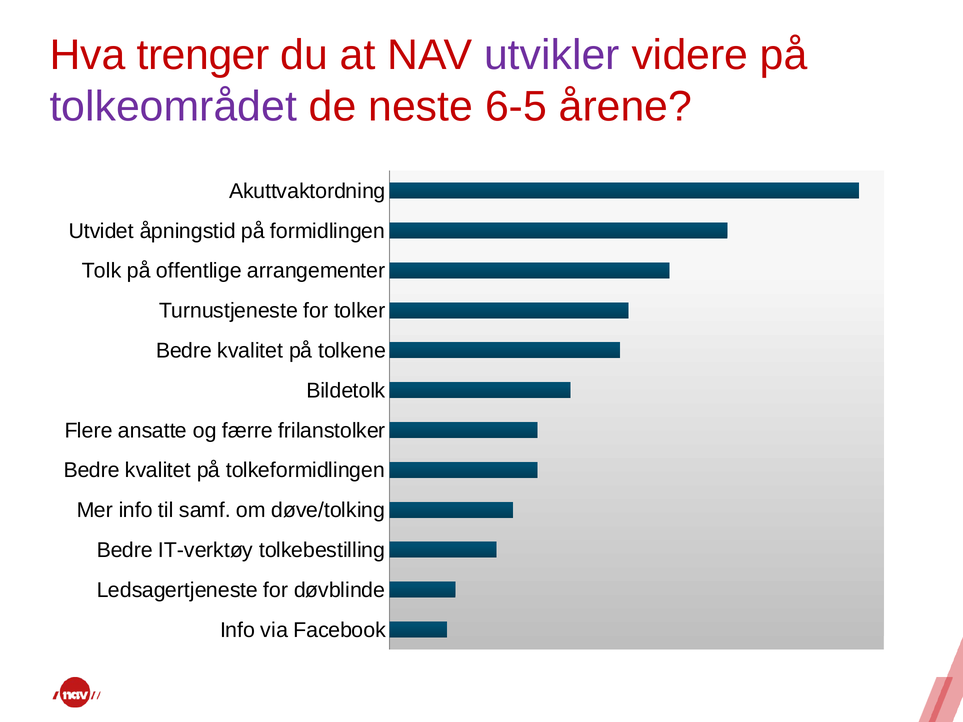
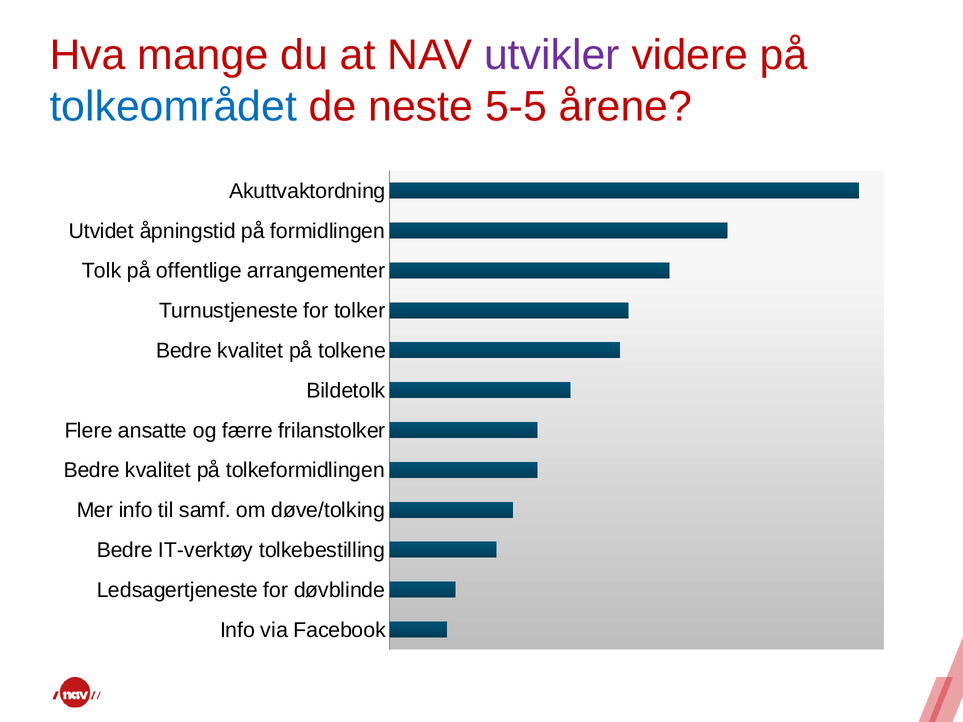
trenger: trenger -> mange (203, 55)
tolkeområdet colour: purple -> blue (173, 107)
6-5: 6-5 -> 5-5 (516, 107)
